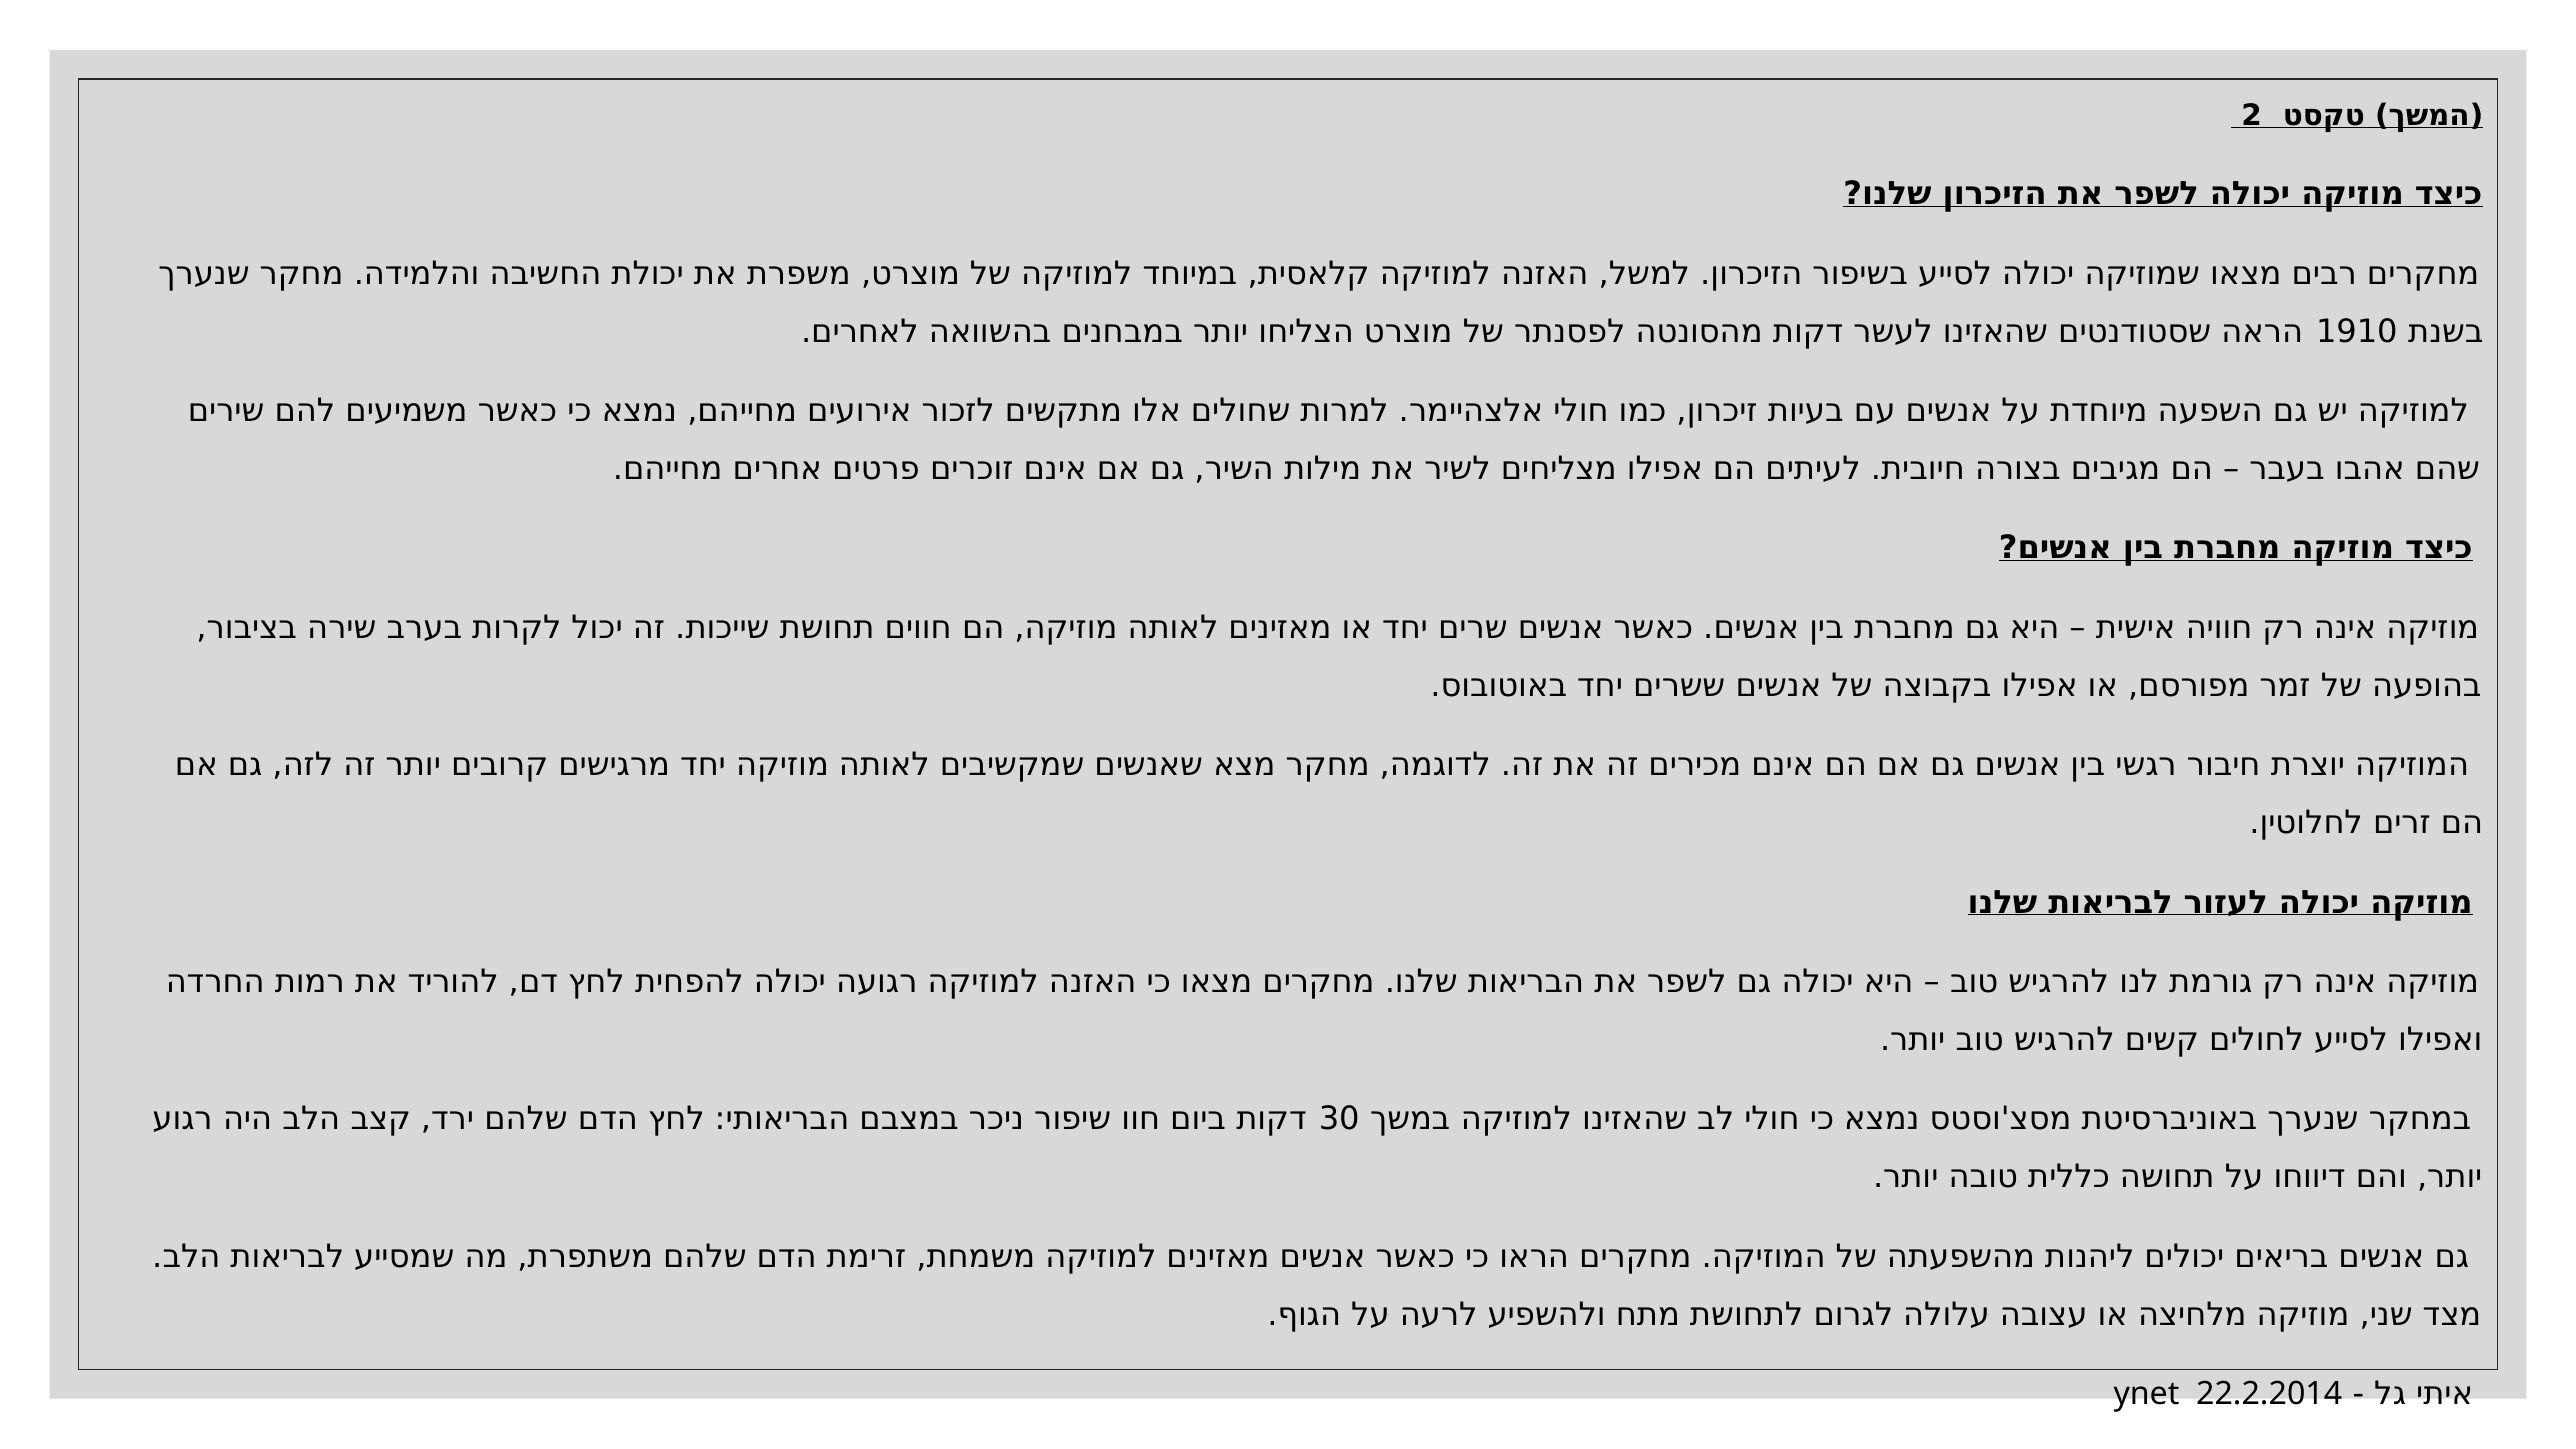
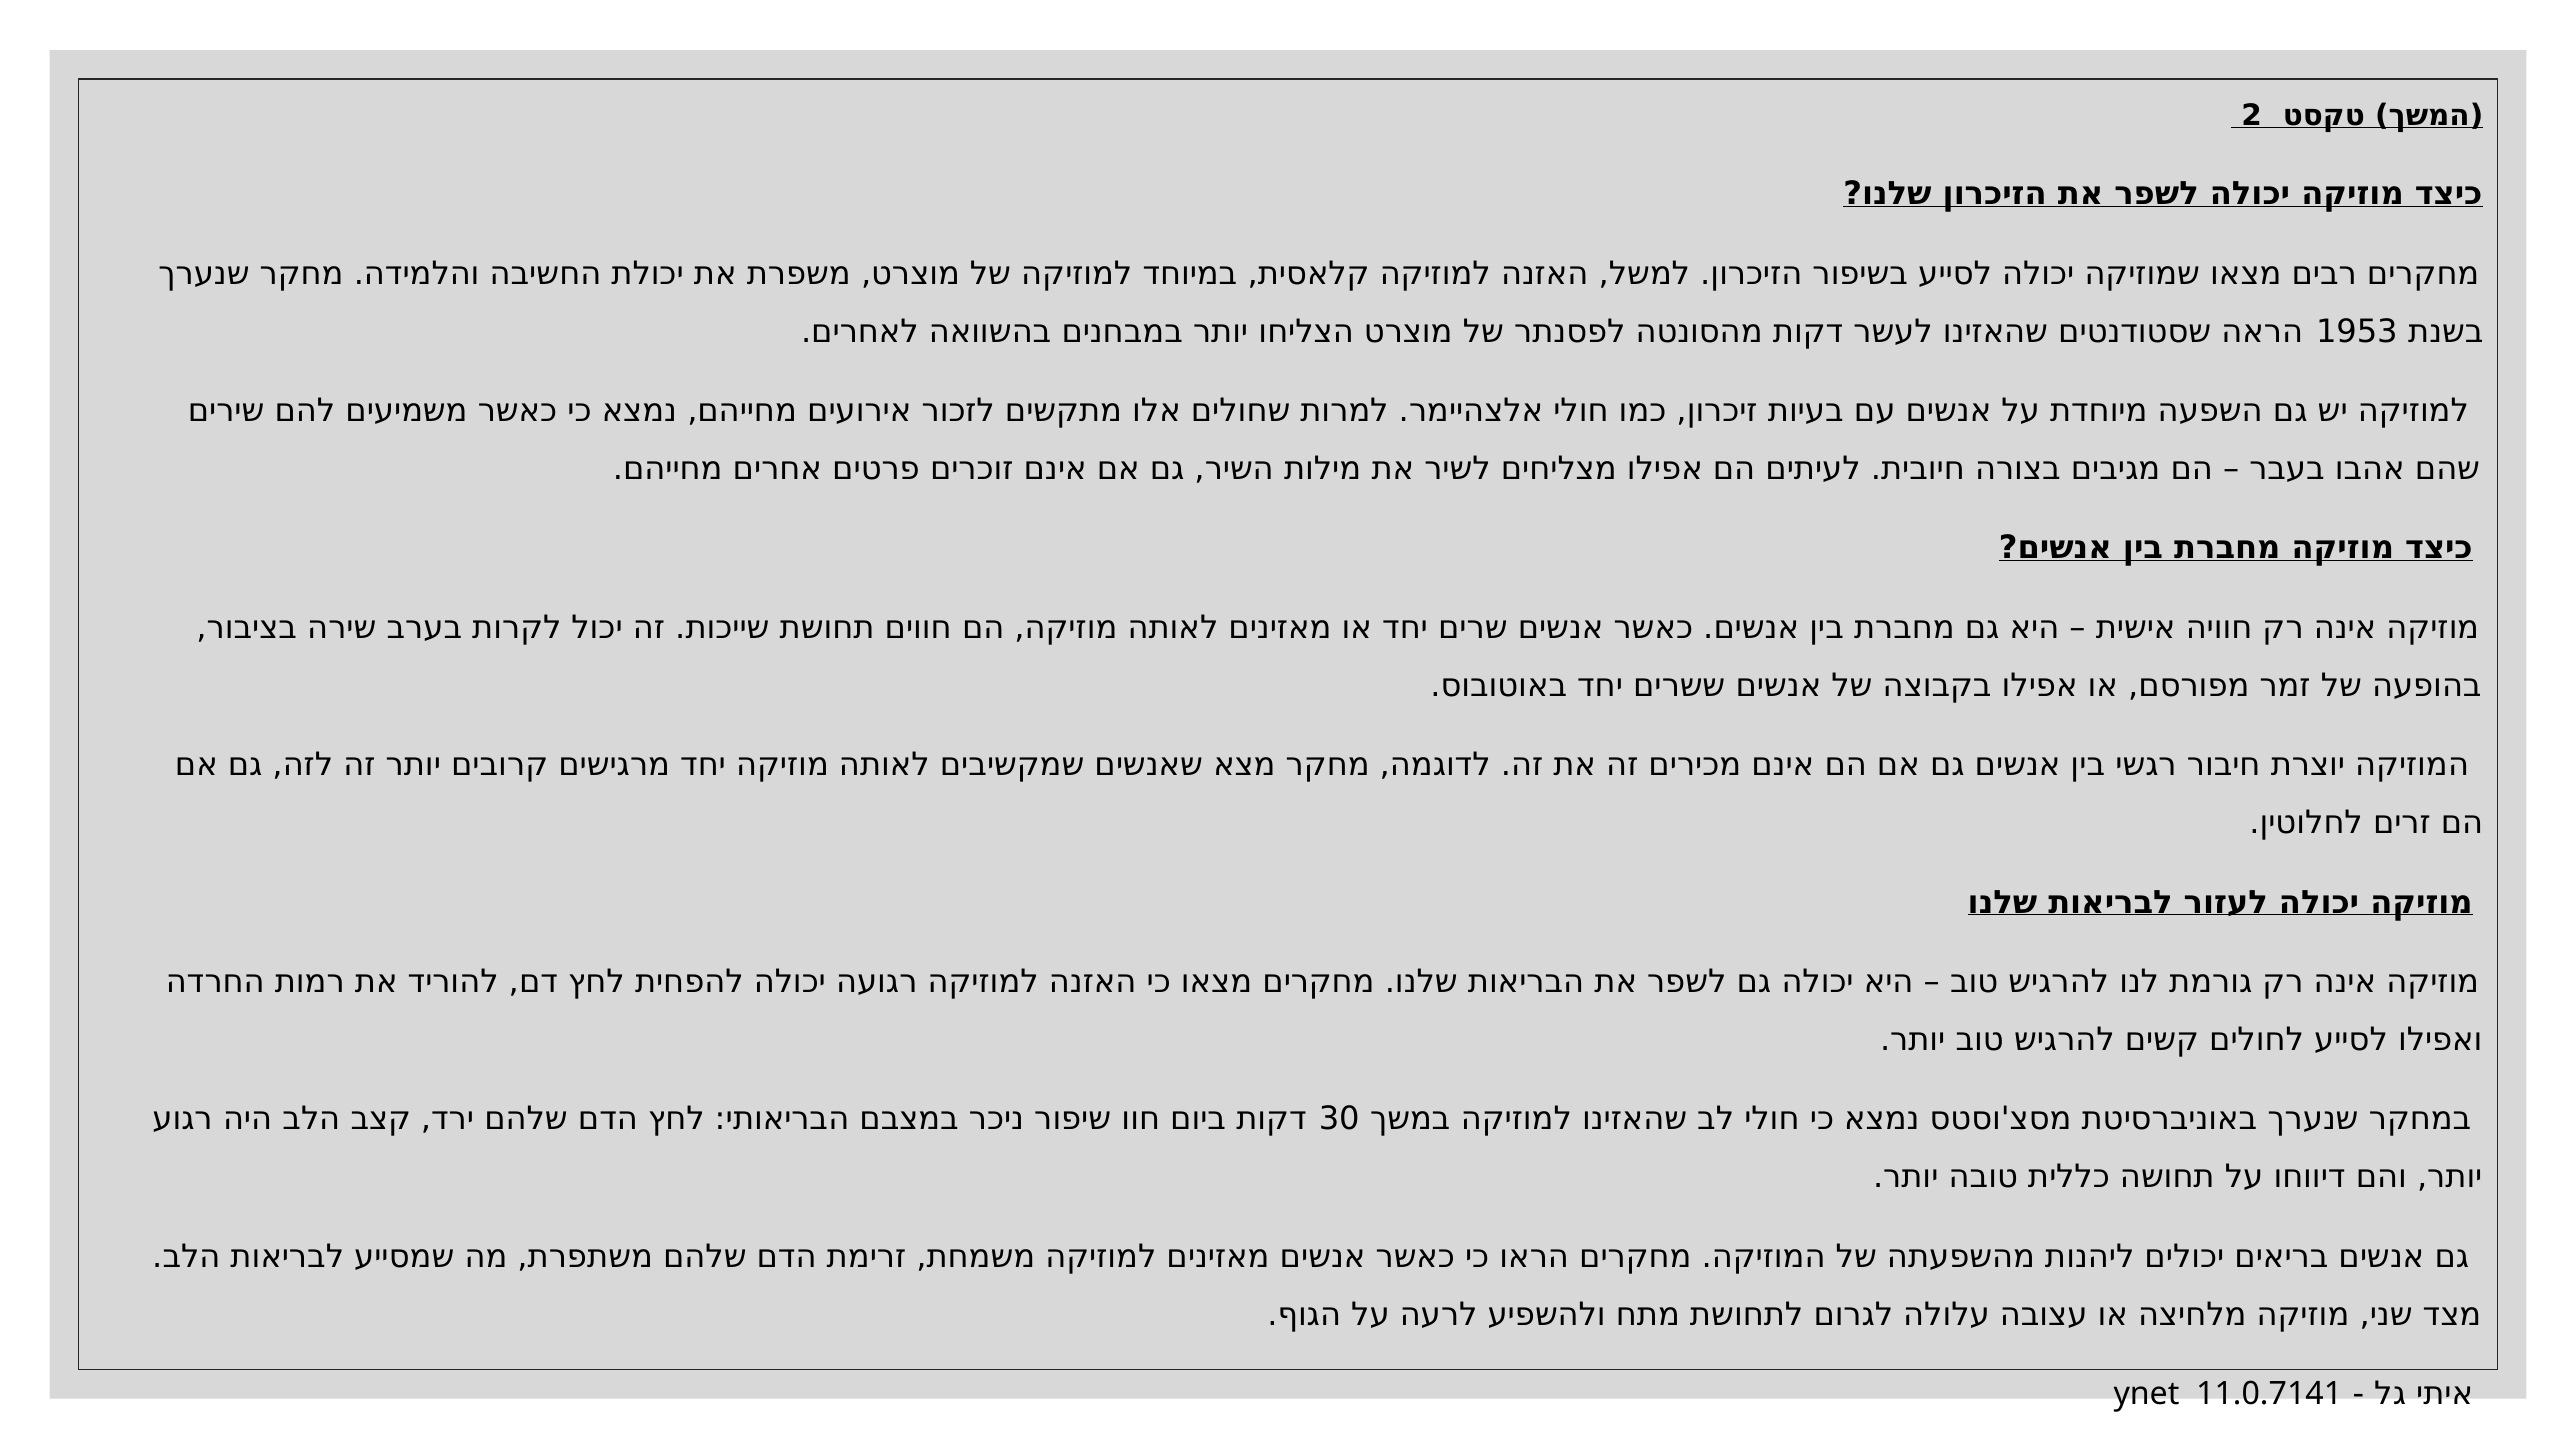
1910: 1910 -> 1953 (2357, 332)
22.2.2014: 22.2.2014 -> 11.0.7141 (2269, 1394)
